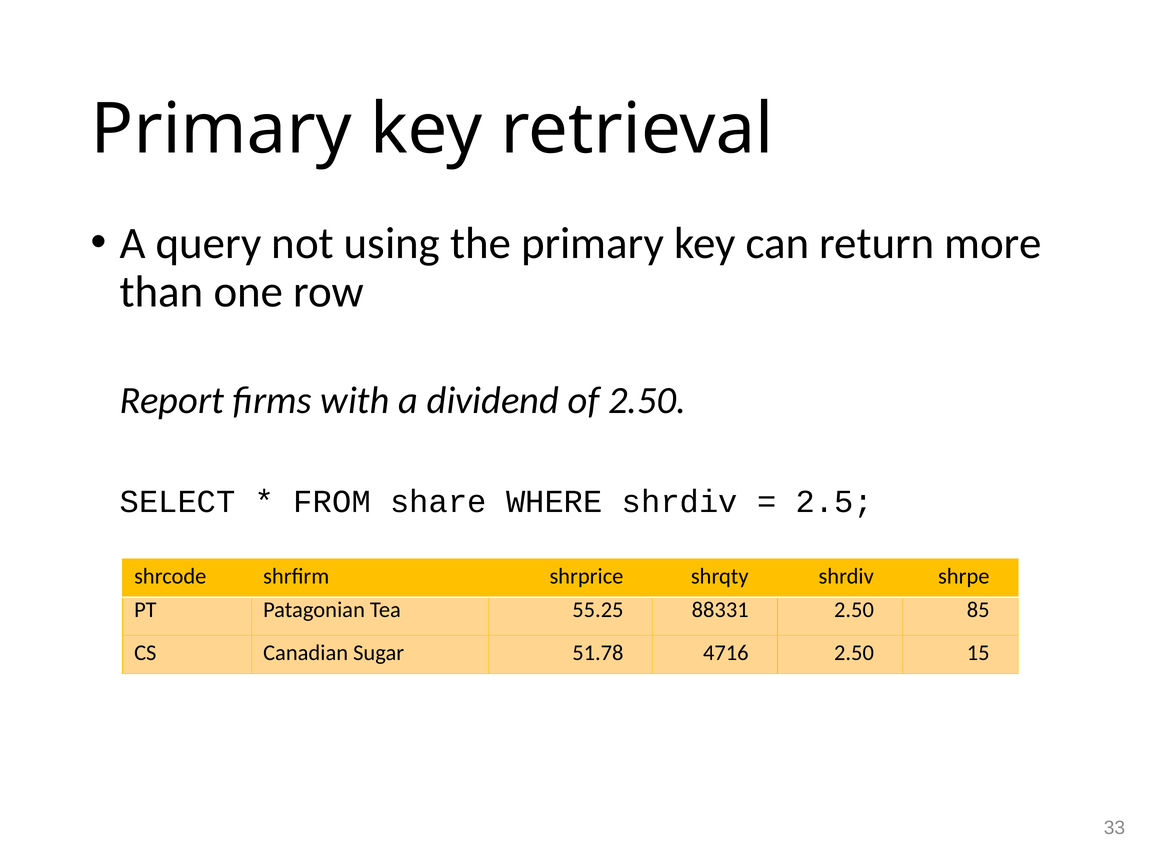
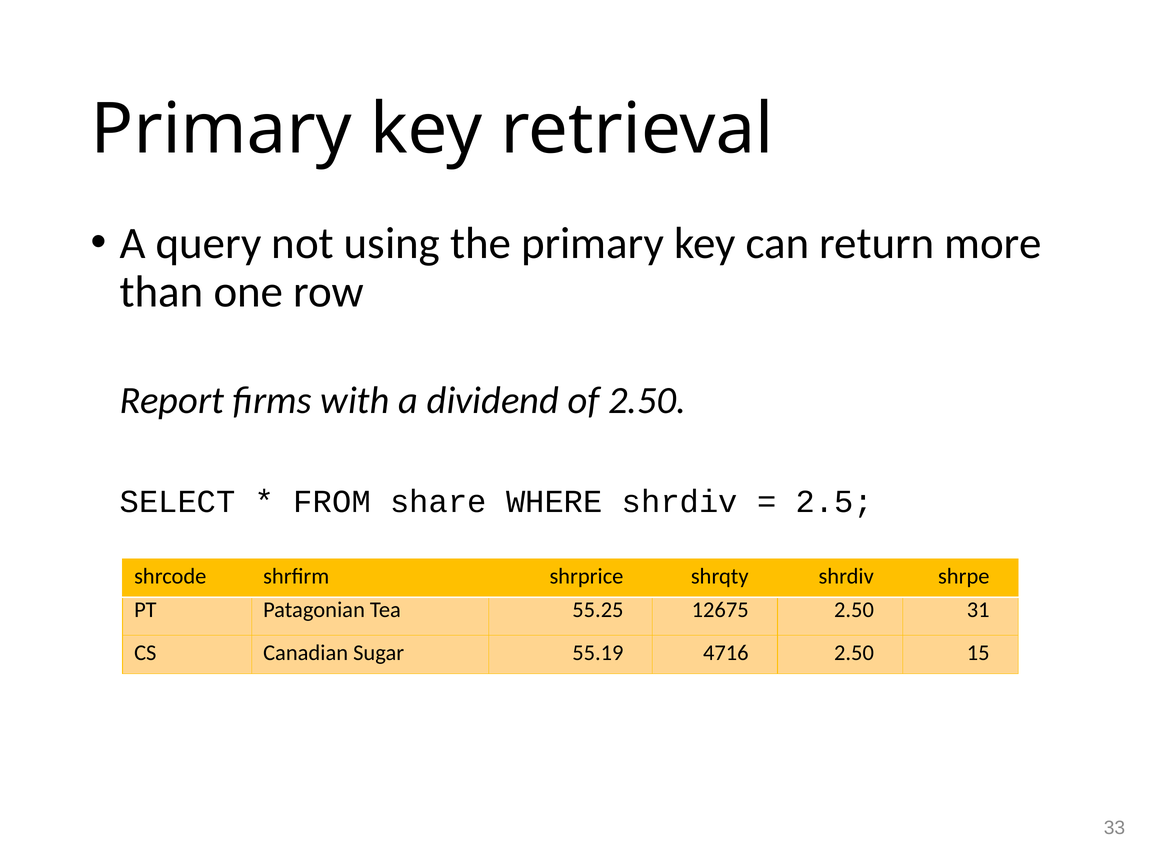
88331: 88331 -> 12675 (720, 610)
85: 85 -> 31 (978, 610)
51.78: 51.78 -> 55.19 (598, 653)
